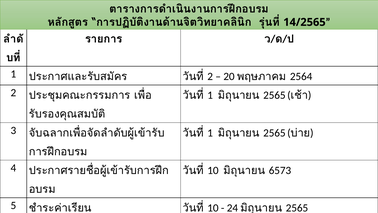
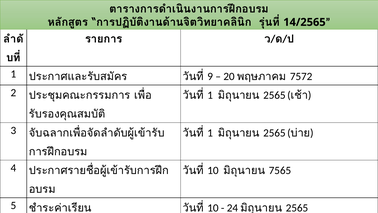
2: 2 -> 9 (210, 76)
2564: 2564 -> 7572 (301, 76)
6573: 6573 -> 7565 (280, 170)
